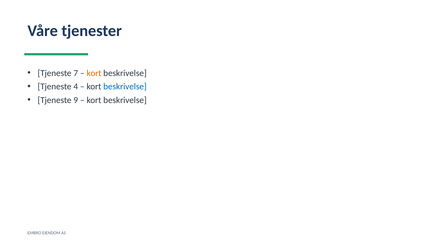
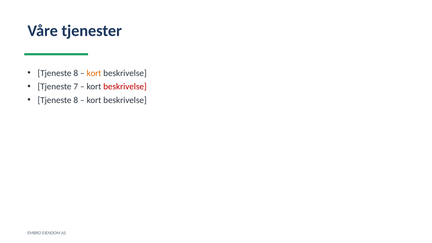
7: 7 -> 8 (76, 73)
4: 4 -> 7 (76, 87)
beskrivelse colour: blue -> red (125, 87)
9: 9 -> 8 (76, 100)
